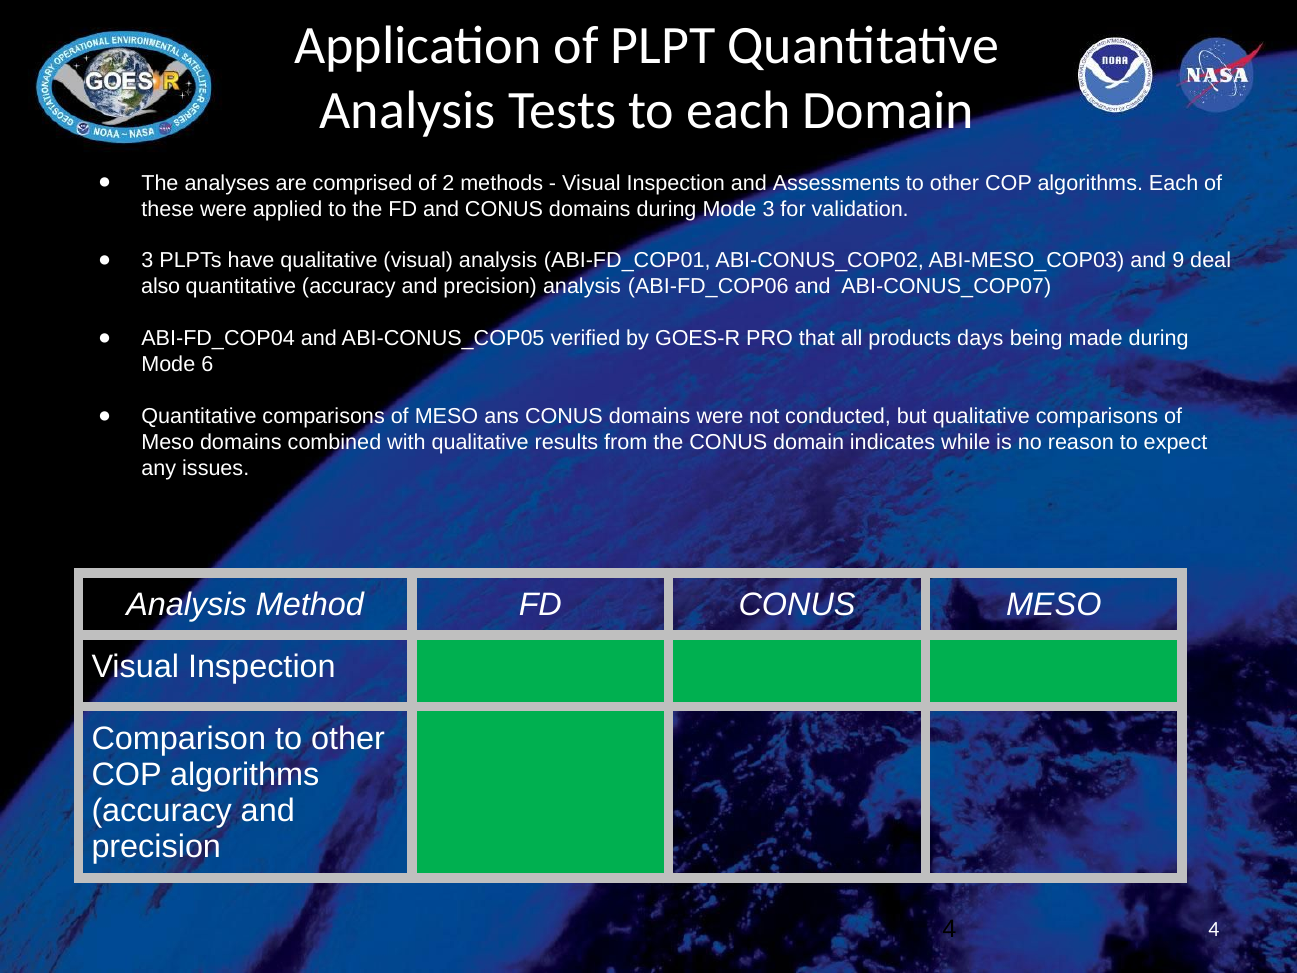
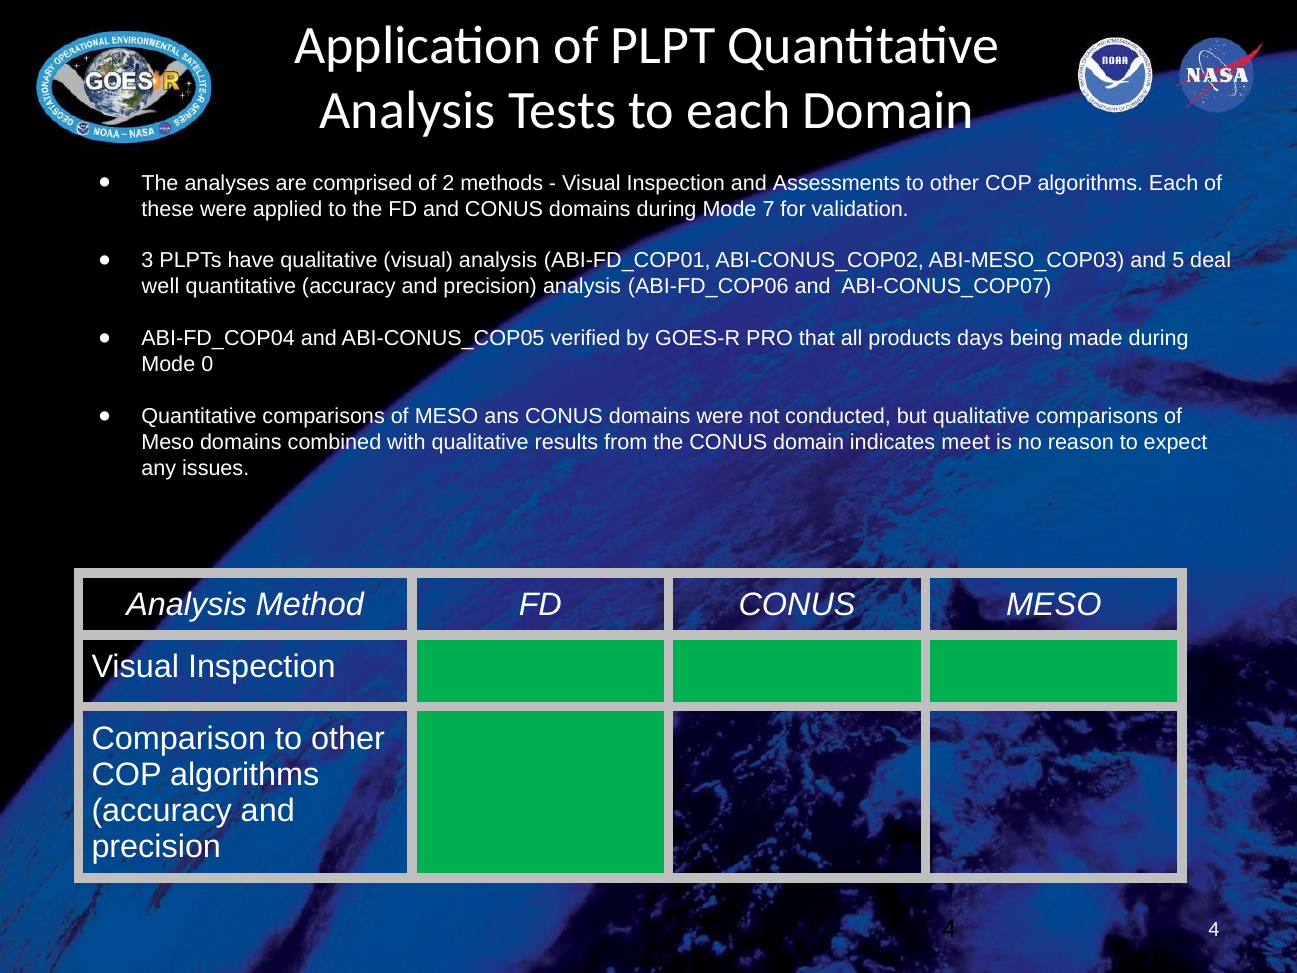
Mode 3: 3 -> 7 (769, 209)
9: 9 -> 5 (1178, 261)
also: also -> well (160, 287)
6: 6 -> 0 (207, 365)
while: while -> meet (966, 442)
